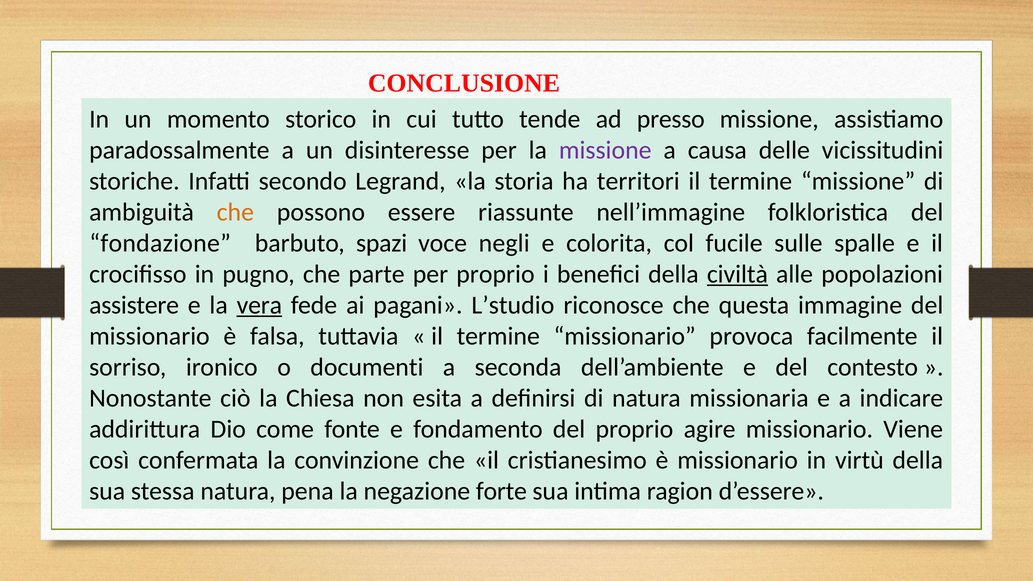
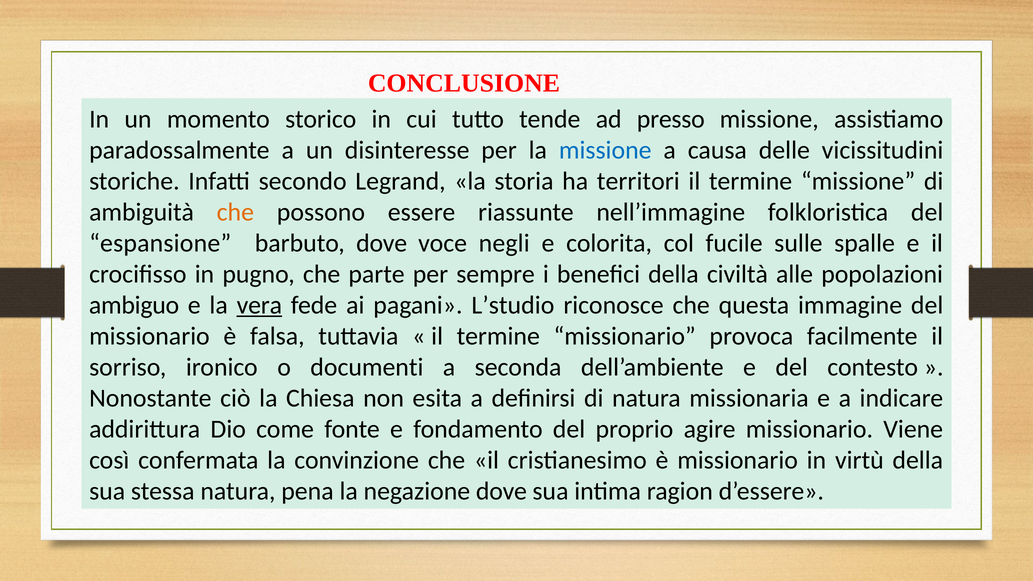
missione colour: purple -> blue (605, 150)
fondazione: fondazione -> espansione (160, 243)
barbuto spazi: spazi -> dove (382, 243)
per proprio: proprio -> sempre (496, 274)
civiltà underline: present -> none (737, 274)
assistere: assistere -> ambiguo (134, 305)
negazione forte: forte -> dove (501, 491)
